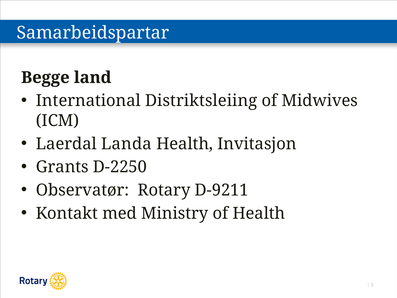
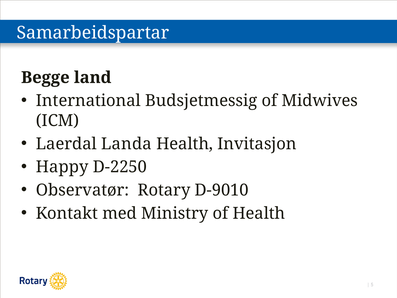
Distriktsleiing: Distriktsleiing -> Budsjetmessig (201, 101)
Grants: Grants -> Happy (62, 167)
D-9211: D-9211 -> D-9010 (222, 190)
